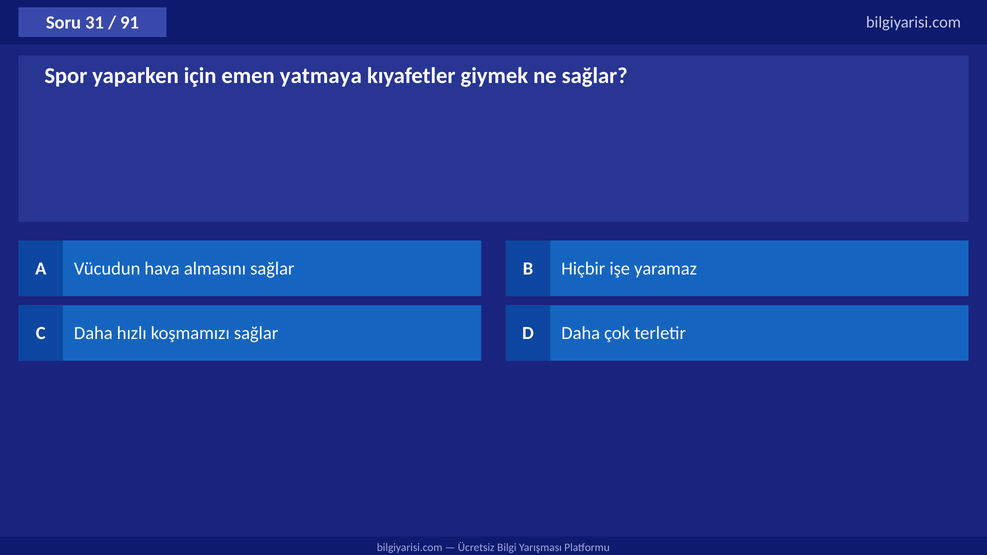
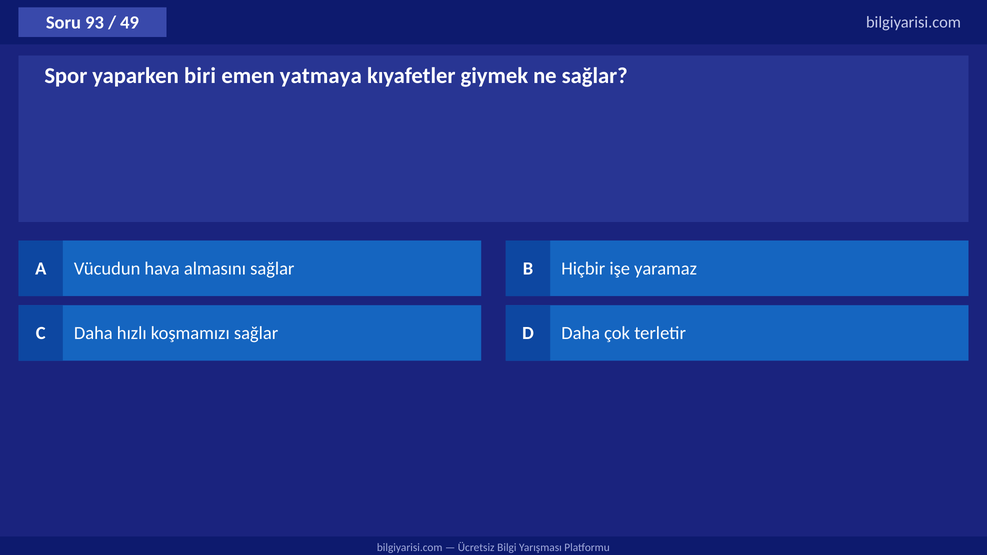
31: 31 -> 93 (95, 23)
91: 91 -> 49 (130, 23)
için: için -> biri (200, 76)
